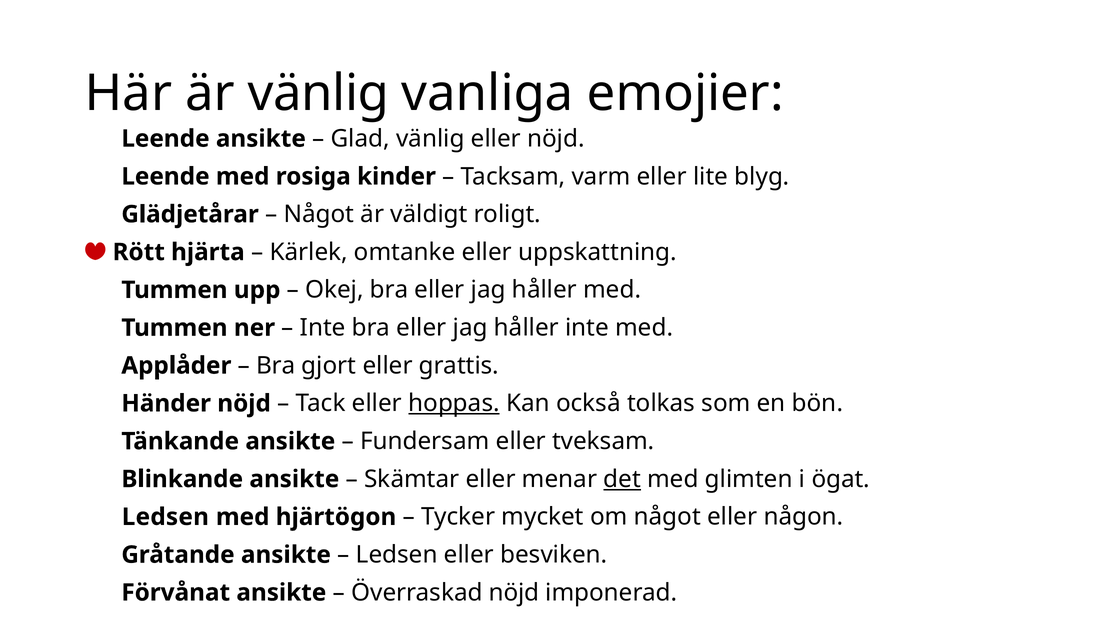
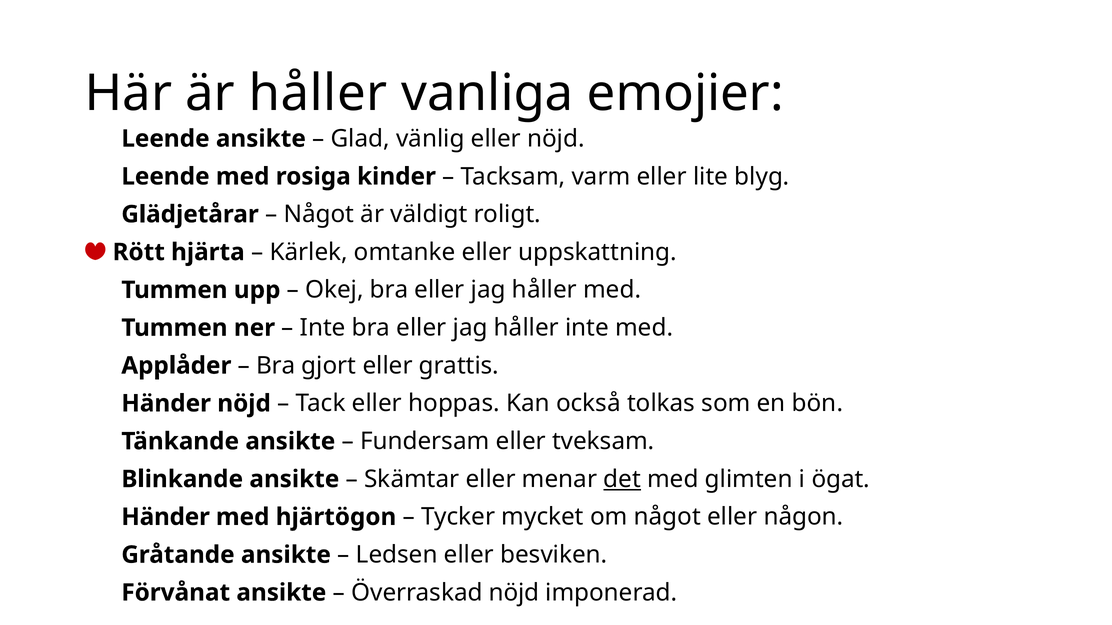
är vänlig: vänlig -> håller (318, 93)
hoppas underline: present -> none (454, 404)
Ledsen: Ledsen -> Händer (166, 517)
